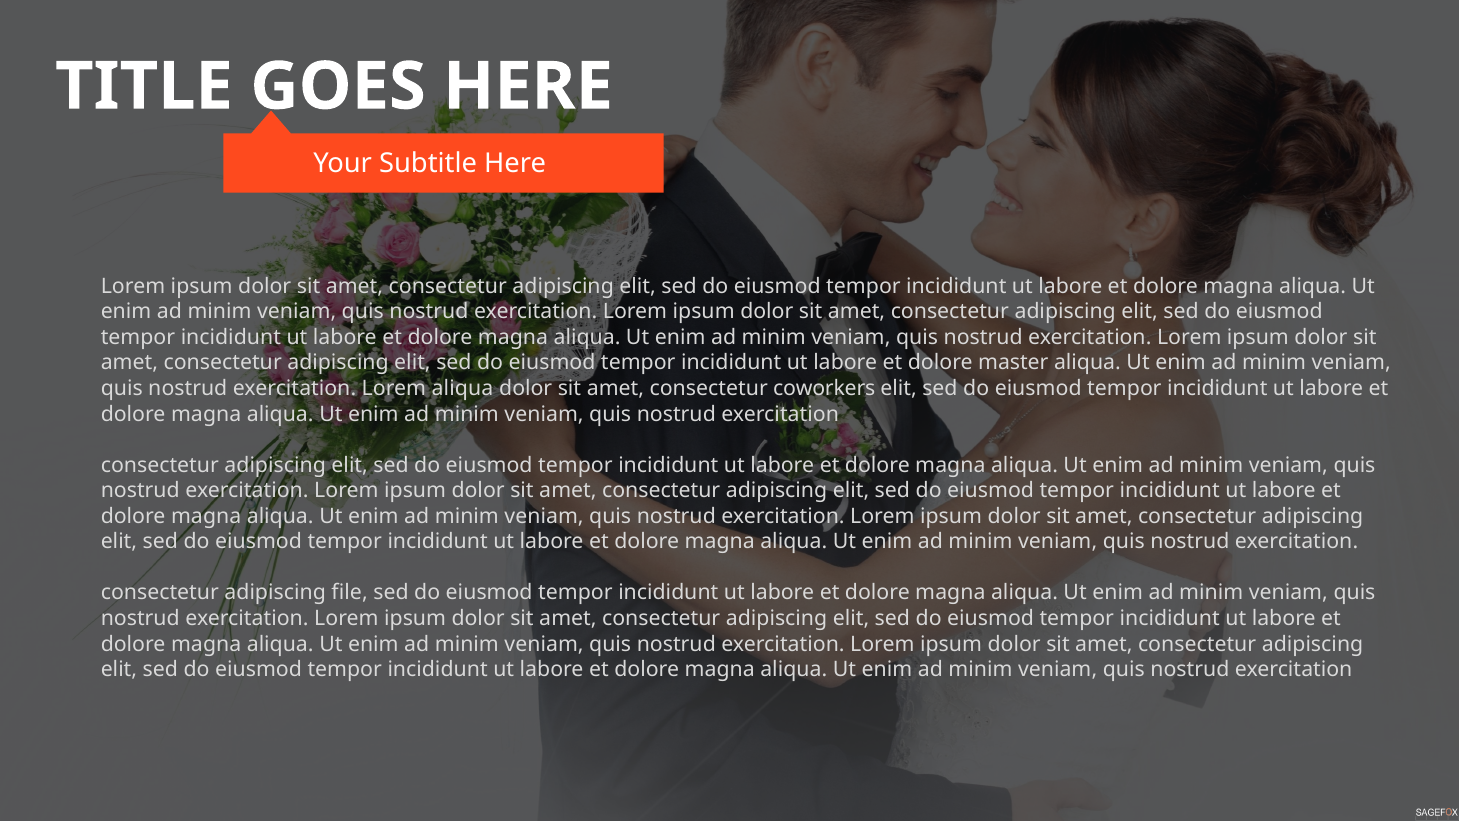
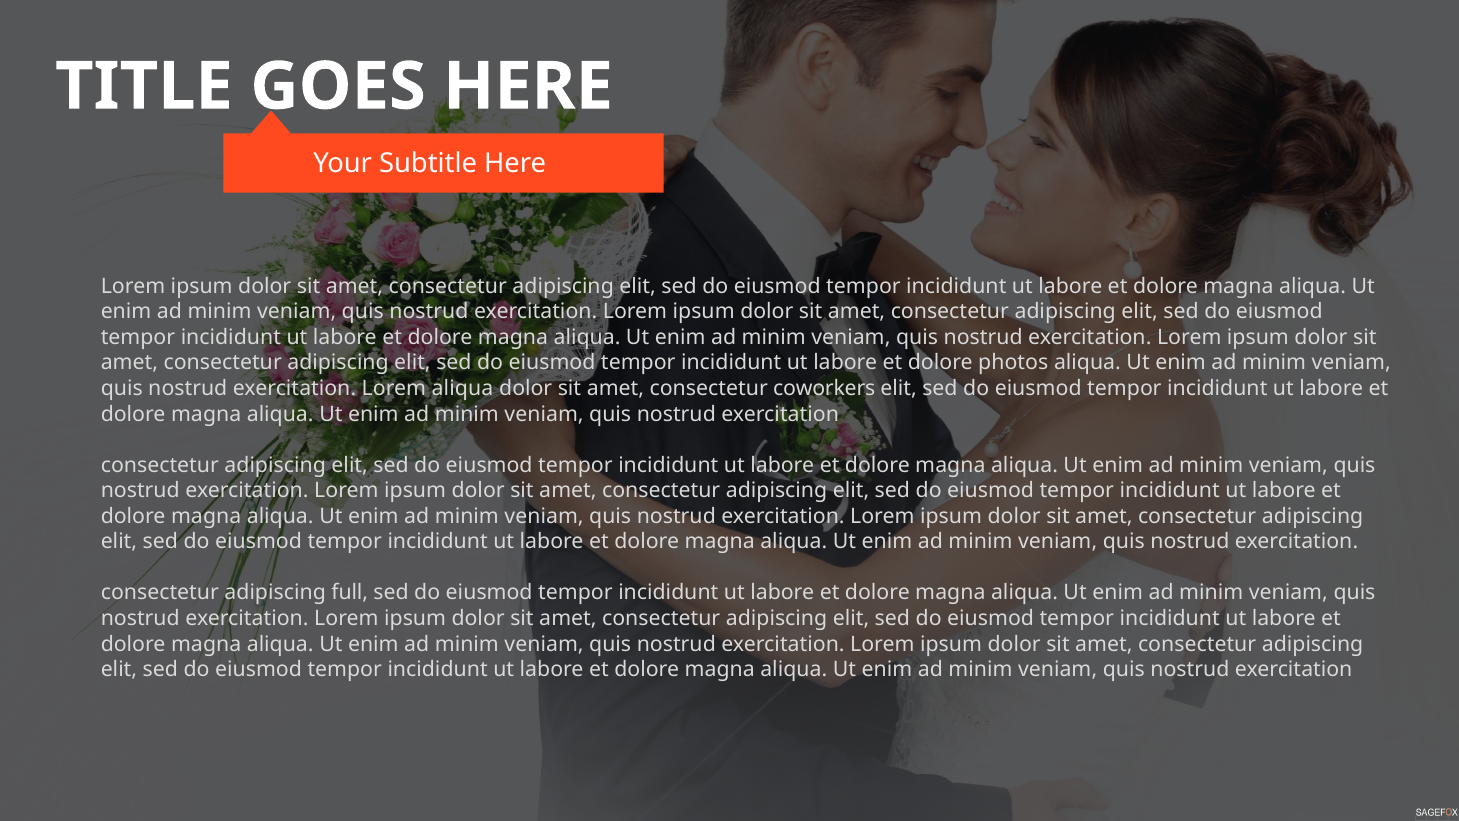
master: master -> photos (1013, 363)
file: file -> full (350, 593)
